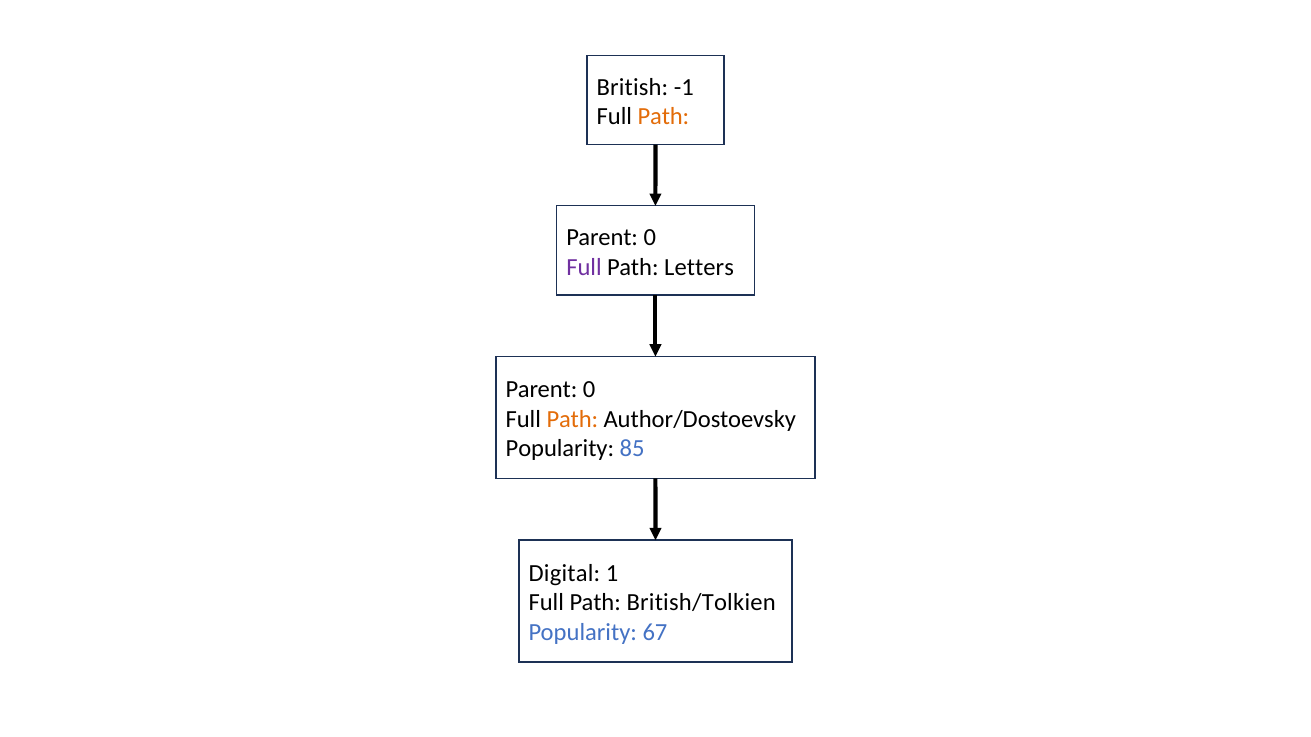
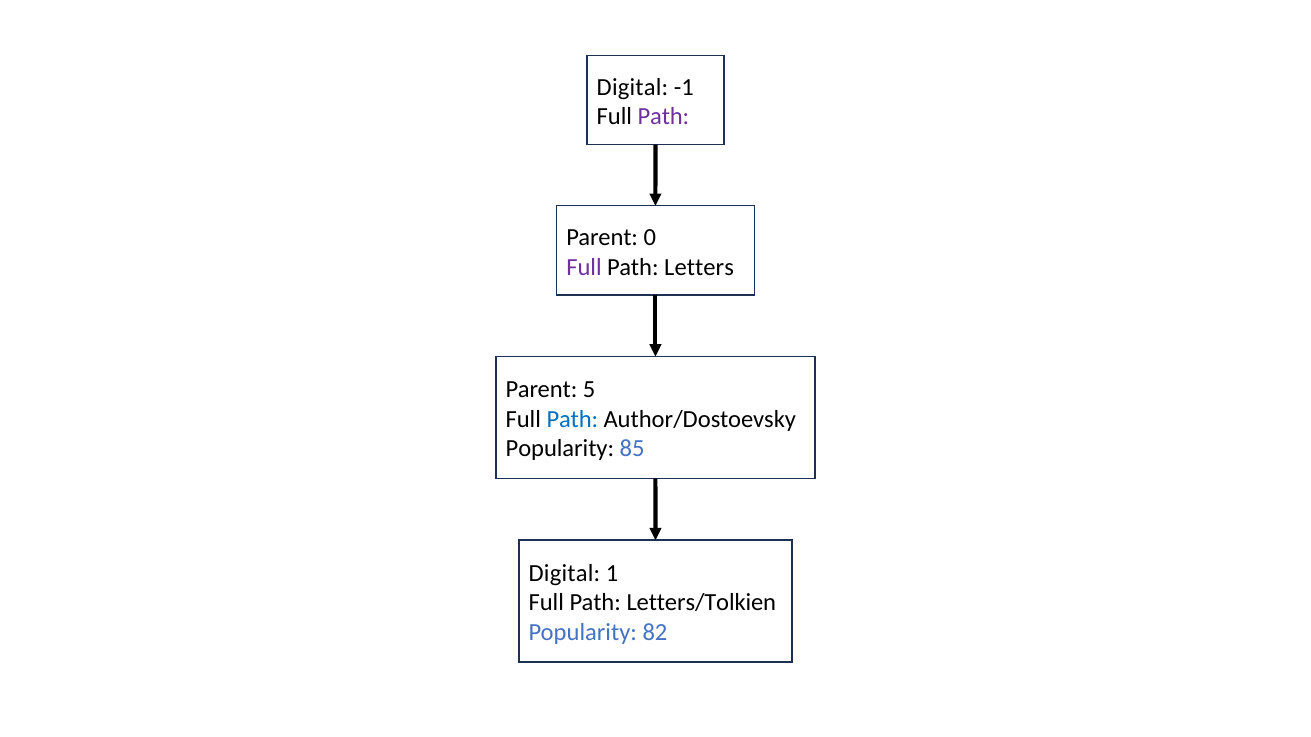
British: British -> Digital (632, 87)
Path colour: orange -> purple (663, 116)
0: 0 -> 5 (589, 390)
Path colour: orange -> blue (572, 419)
British/Tolkien: British/Tolkien -> Letters/Tolkien (701, 603)
67: 67 -> 82 (655, 633)
